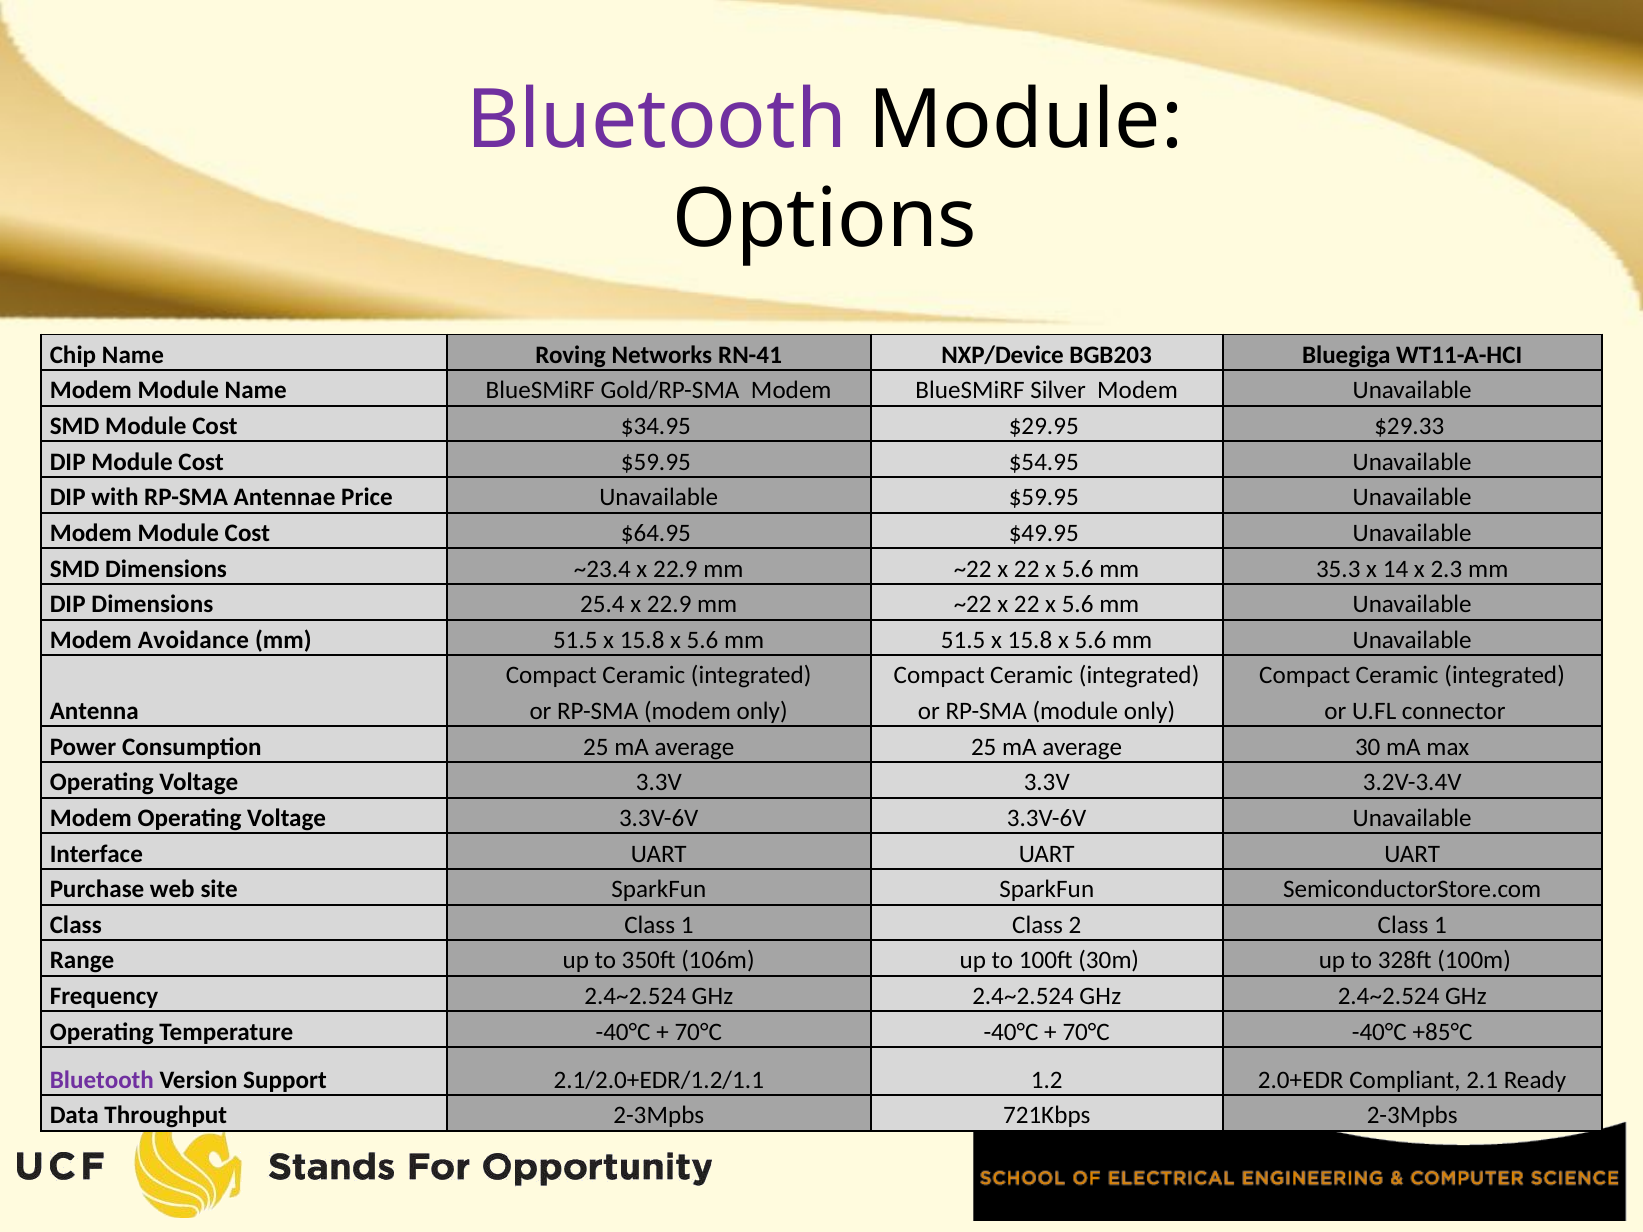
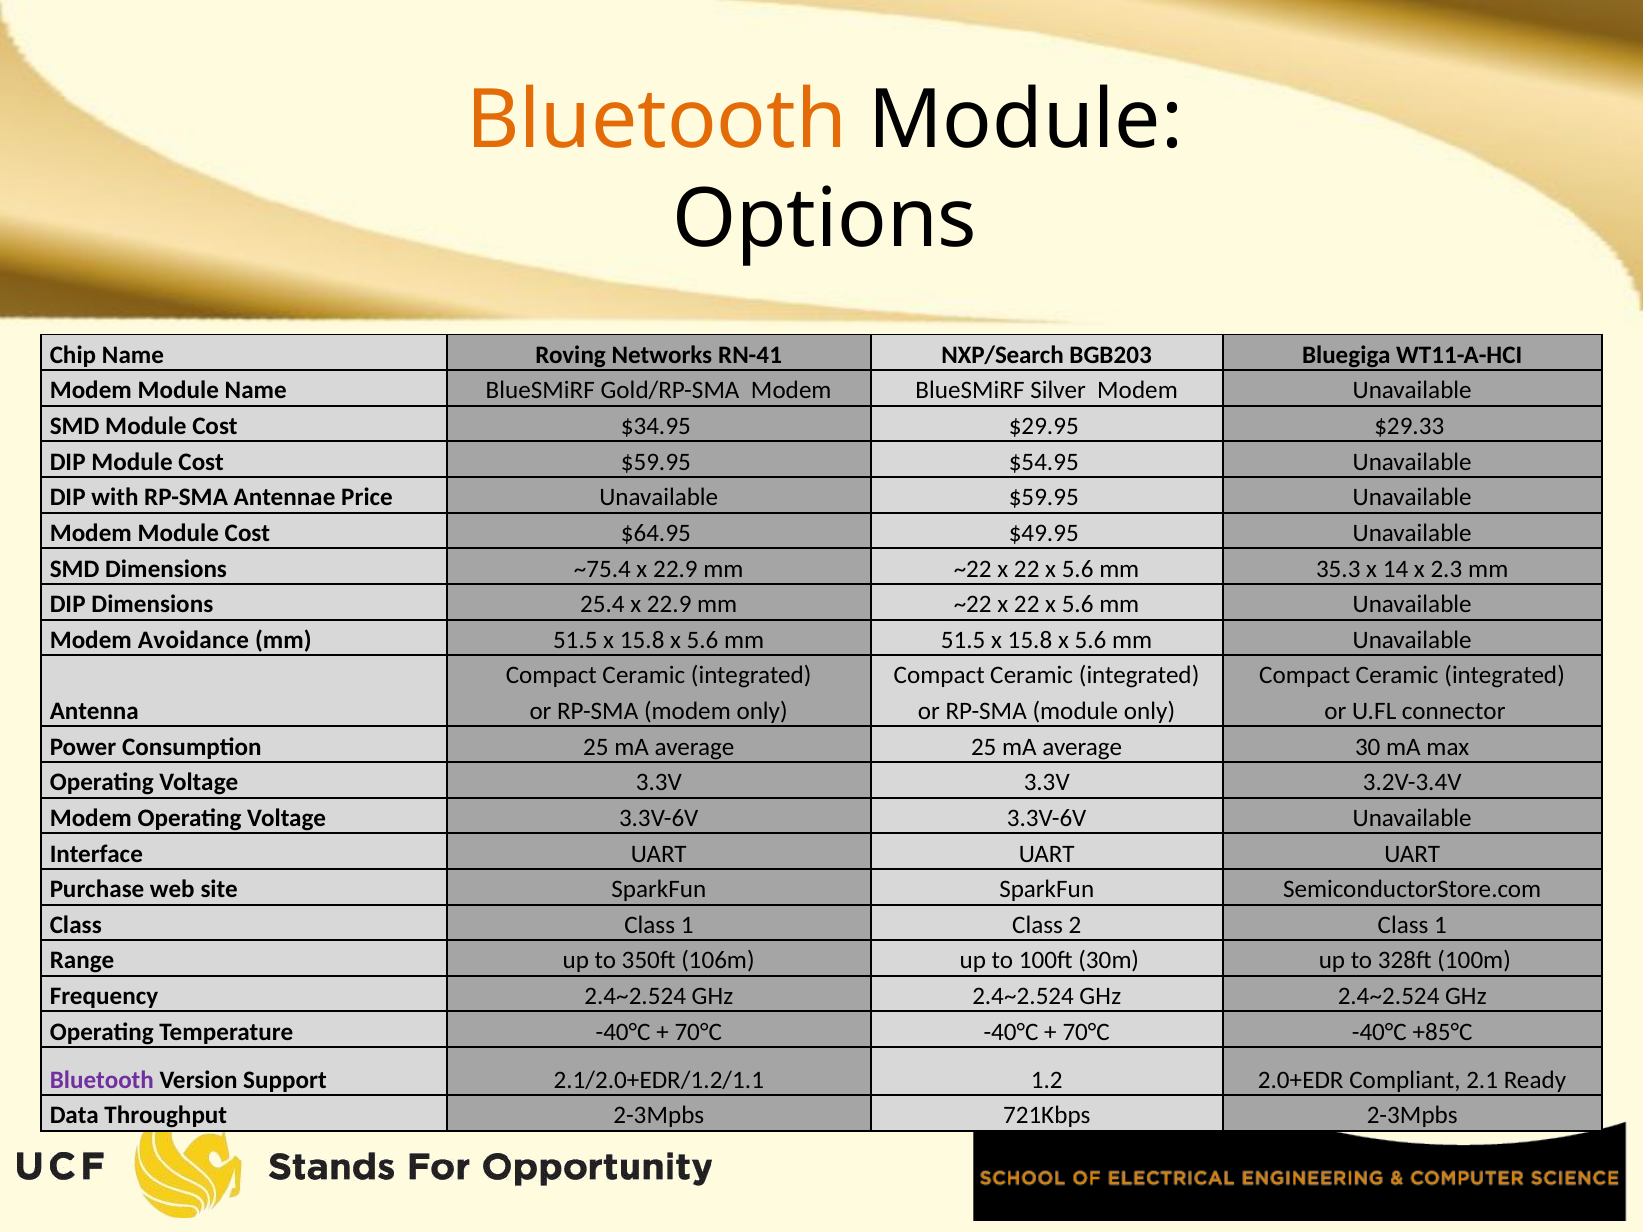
Bluetooth colour: purple -> orange (657, 121)
NXP/Device: NXP/Device -> NXP/Search (1003, 355)
~23.4: ~23.4 -> ~75.4 (602, 569)
